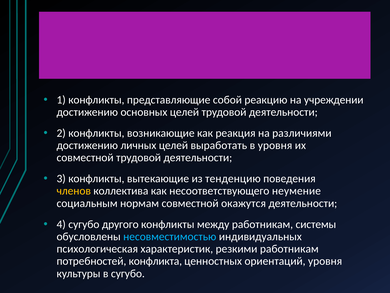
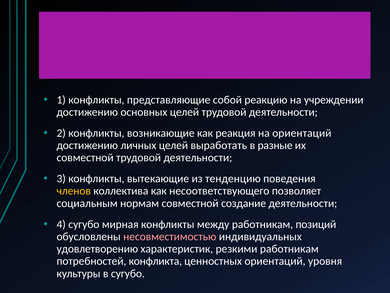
на различиями: различиями -> ориентаций (302, 133)
в уровня: уровня -> разные (275, 145)
неумение: неумение -> позволяет (297, 191)
окажутся: окажутся -> создание (244, 203)
другого: другого -> мирная (120, 224)
системы: системы -> позиций (316, 224)
несовместимостью colour: light blue -> pink (170, 236)
психологическая: психологическая -> удовлетворению (97, 248)
